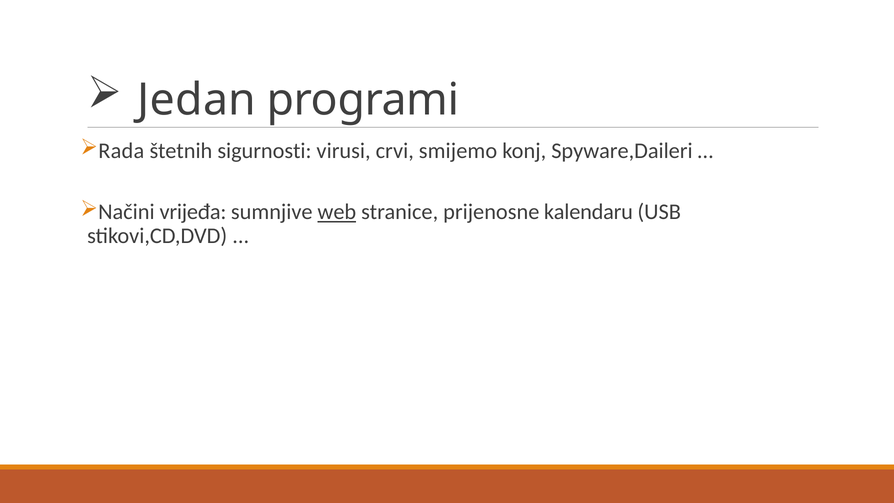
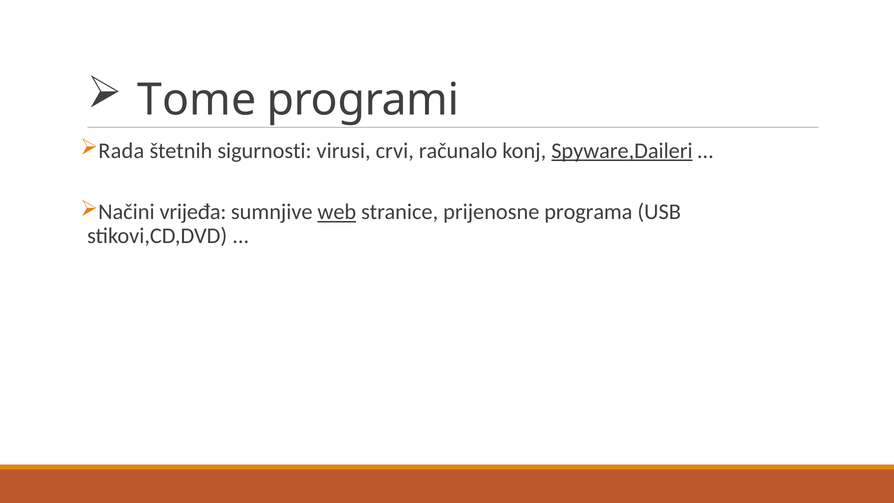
Jedan: Jedan -> Tome (197, 100)
smijemo: smijemo -> računalo (458, 151)
Spyware,Daileri underline: none -> present (622, 151)
kalendaru: kalendaru -> programa (588, 212)
